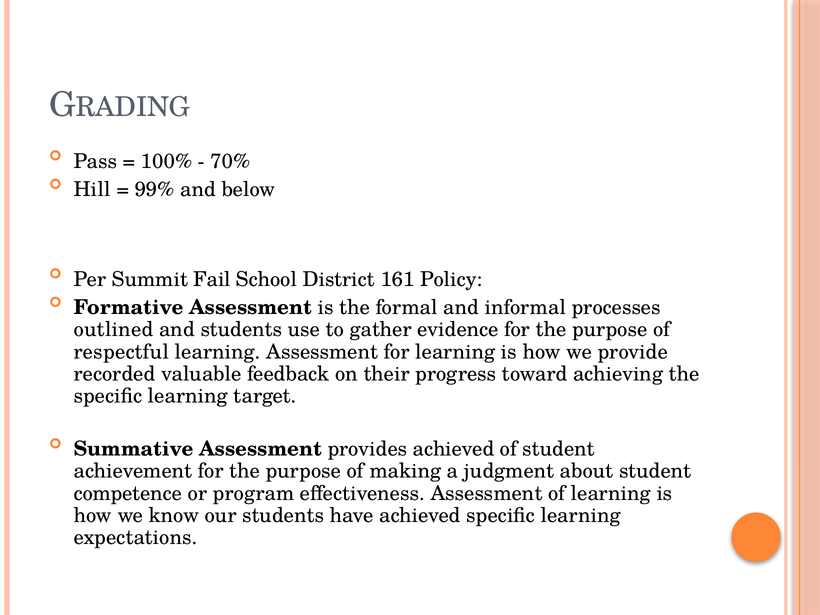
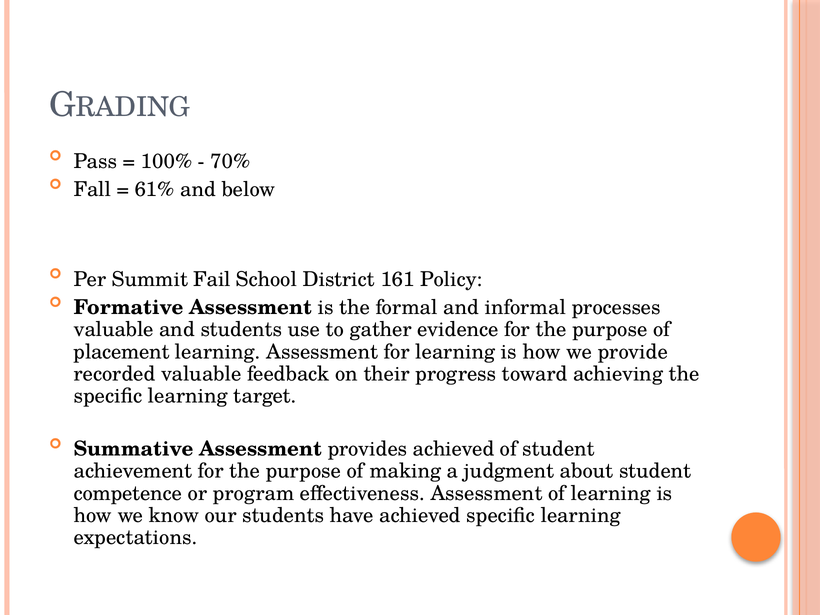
Hill: Hill -> Fall (92, 190)
99%: 99% -> 61% (154, 190)
outlined: outlined -> valuable (114, 330)
respectful: respectful -> placement (122, 352)
